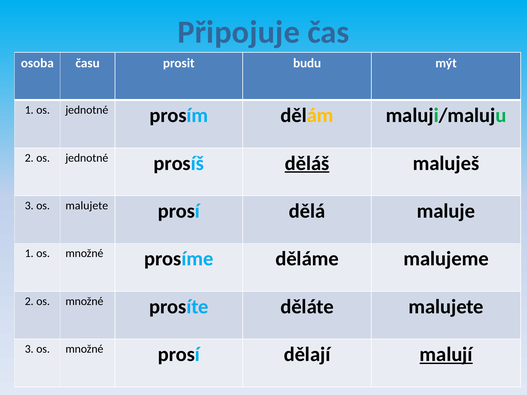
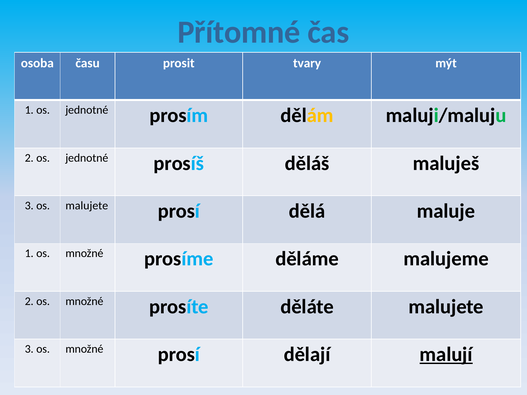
Připojuje: Připojuje -> Přítomné (239, 32)
budu: budu -> tvary (307, 63)
děláš underline: present -> none (307, 163)
